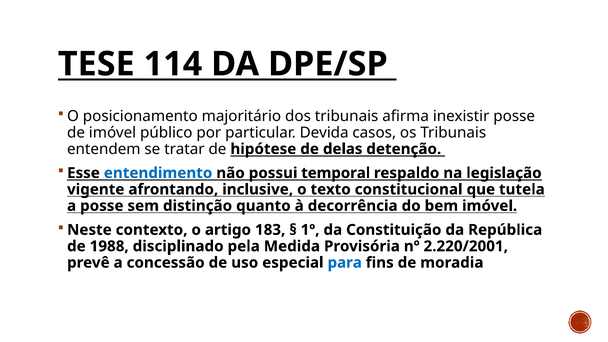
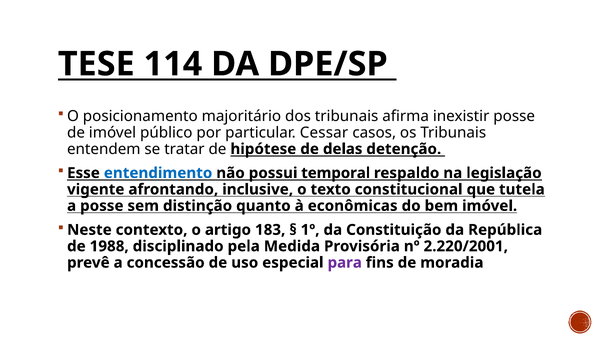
Devida: Devida -> Cessar (324, 133)
decorrência: decorrência -> econômicas (353, 206)
para colour: blue -> purple (345, 263)
